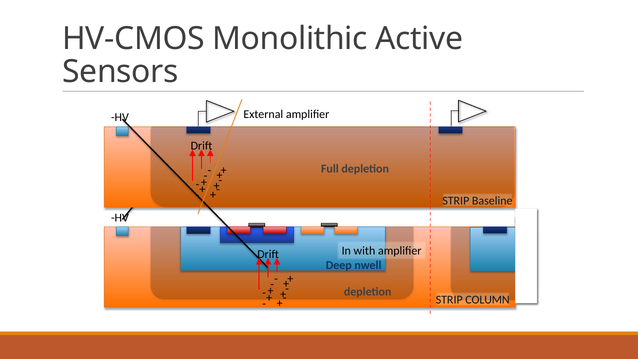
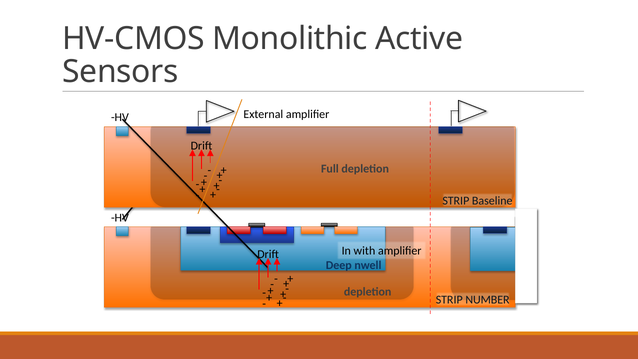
COLUMN: COLUMN -> NUMBER (487, 300)
